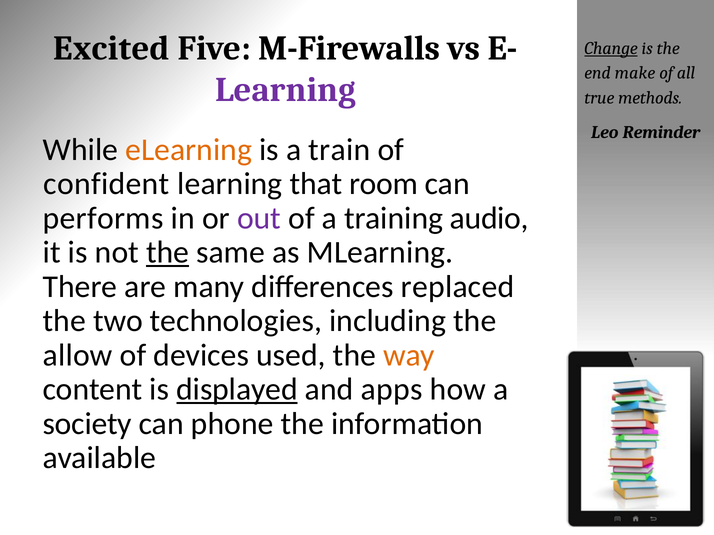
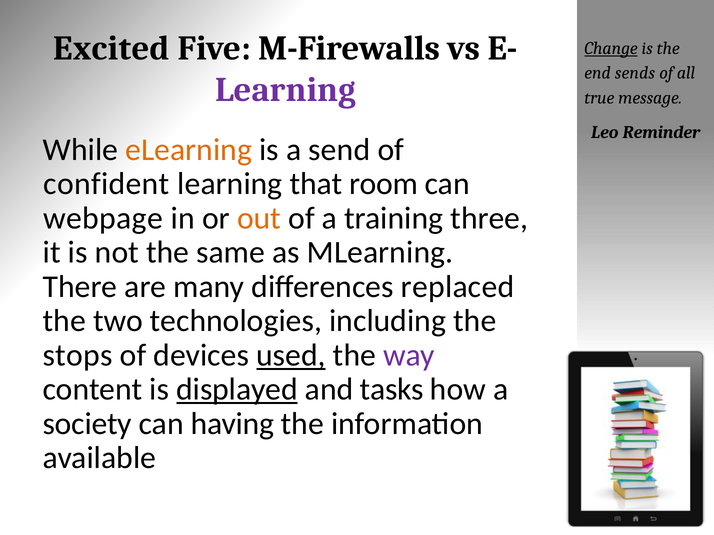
make: make -> sends (635, 73)
methods: methods -> message (650, 98)
train: train -> send (339, 150)
performs: performs -> webpage (103, 218)
out colour: purple -> orange (259, 218)
audio: audio -> three (489, 218)
the underline: present -> none (168, 253)
allow: allow -> stops (78, 356)
used underline: none -> present (291, 356)
way colour: orange -> purple (409, 356)
apps: apps -> tasks (392, 390)
phone: phone -> having (232, 424)
